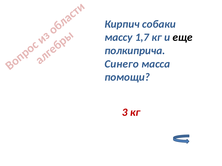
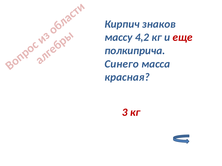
собаки: собаки -> знаков (159, 24)
1,7: 1,7 -> 4,2 (142, 37)
еще colour: black -> red (183, 37)
помощи: помощи -> красная (127, 77)
